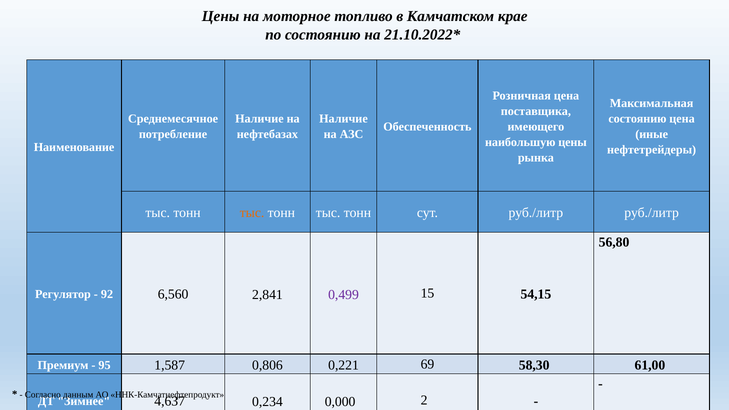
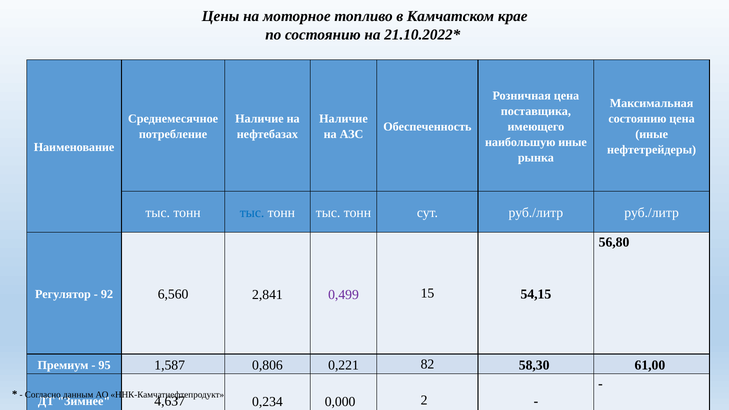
наибольшую цены: цены -> иные (573, 142)
тыс colour: orange -> blue (252, 213)
69: 69 -> 82 (427, 364)
